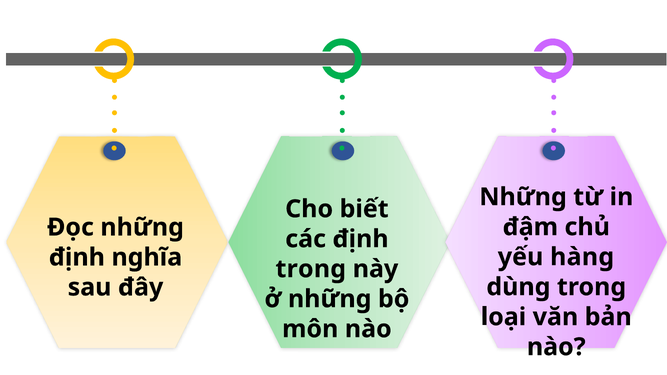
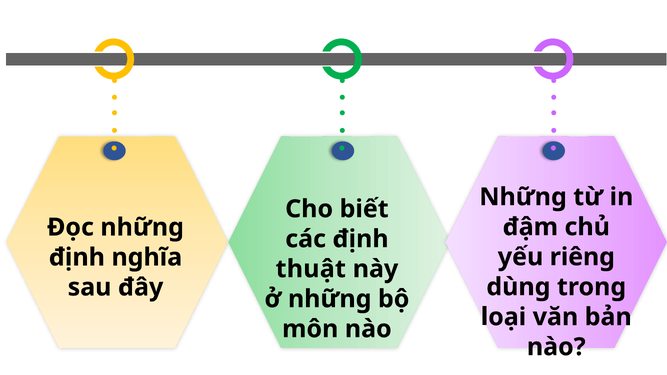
hàng: hàng -> riêng (582, 257)
trong: trong -> thuật (311, 269)
